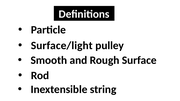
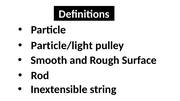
Surface/light: Surface/light -> Particle/light (62, 46)
